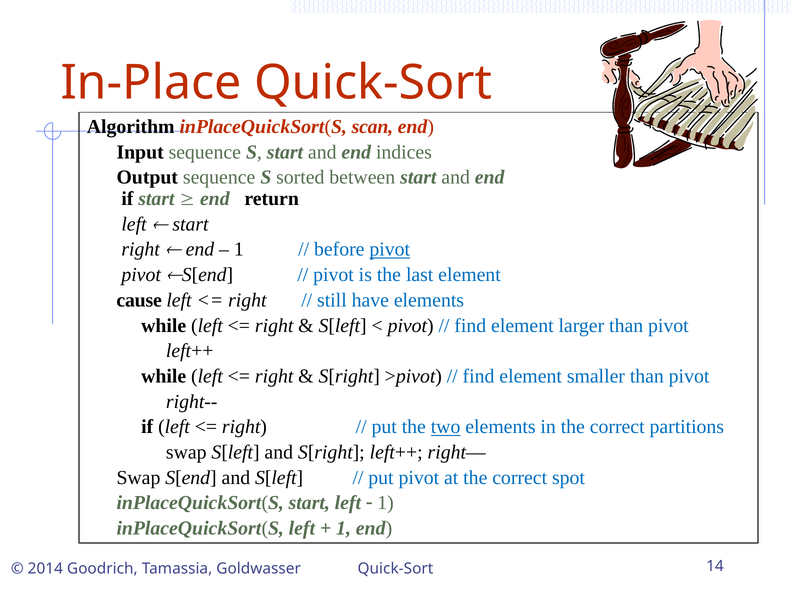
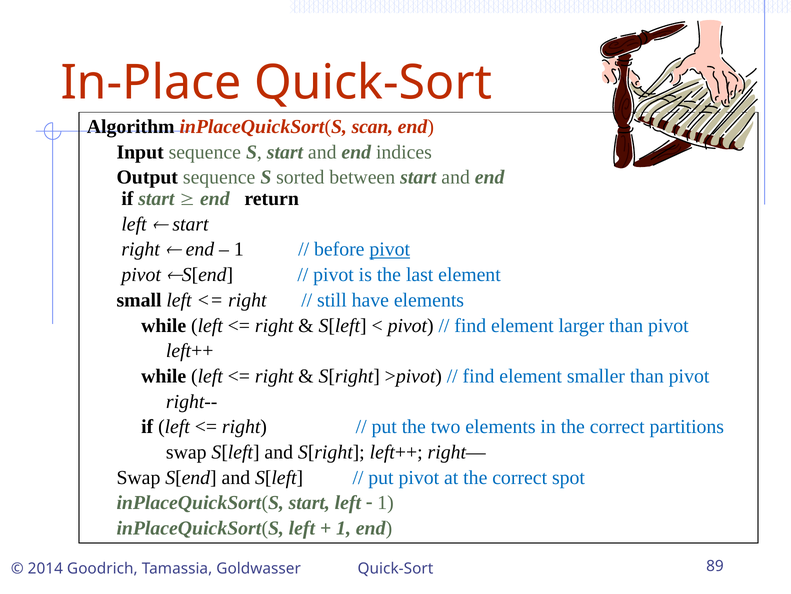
cause: cause -> small (139, 300)
two underline: present -> none (446, 426)
14: 14 -> 89 (715, 565)
